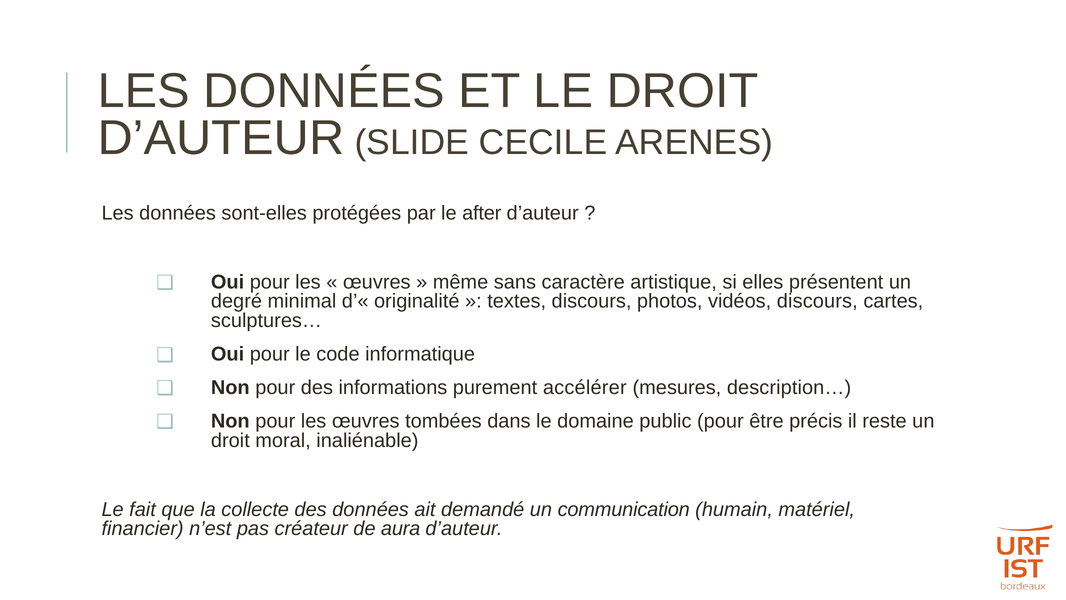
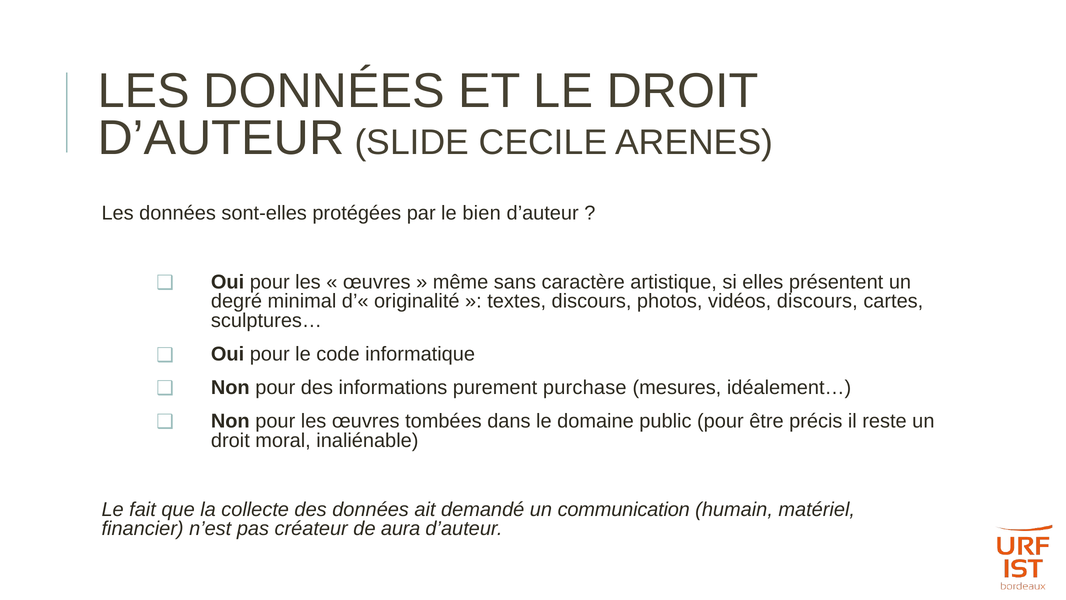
after: after -> bien (482, 213)
accélérer: accélérer -> purchase (585, 387)
description…: description… -> idéalement… (789, 387)
